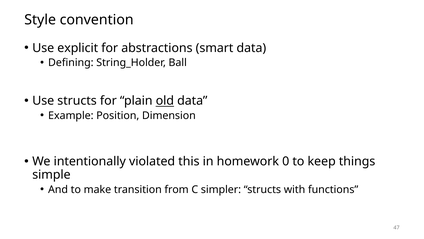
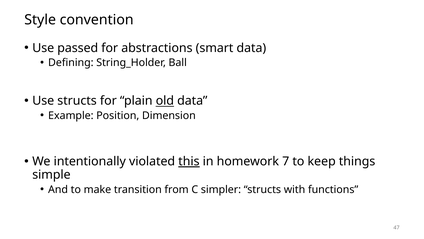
explicit: explicit -> passed (78, 48)
this underline: none -> present (189, 161)
0: 0 -> 7 (286, 161)
